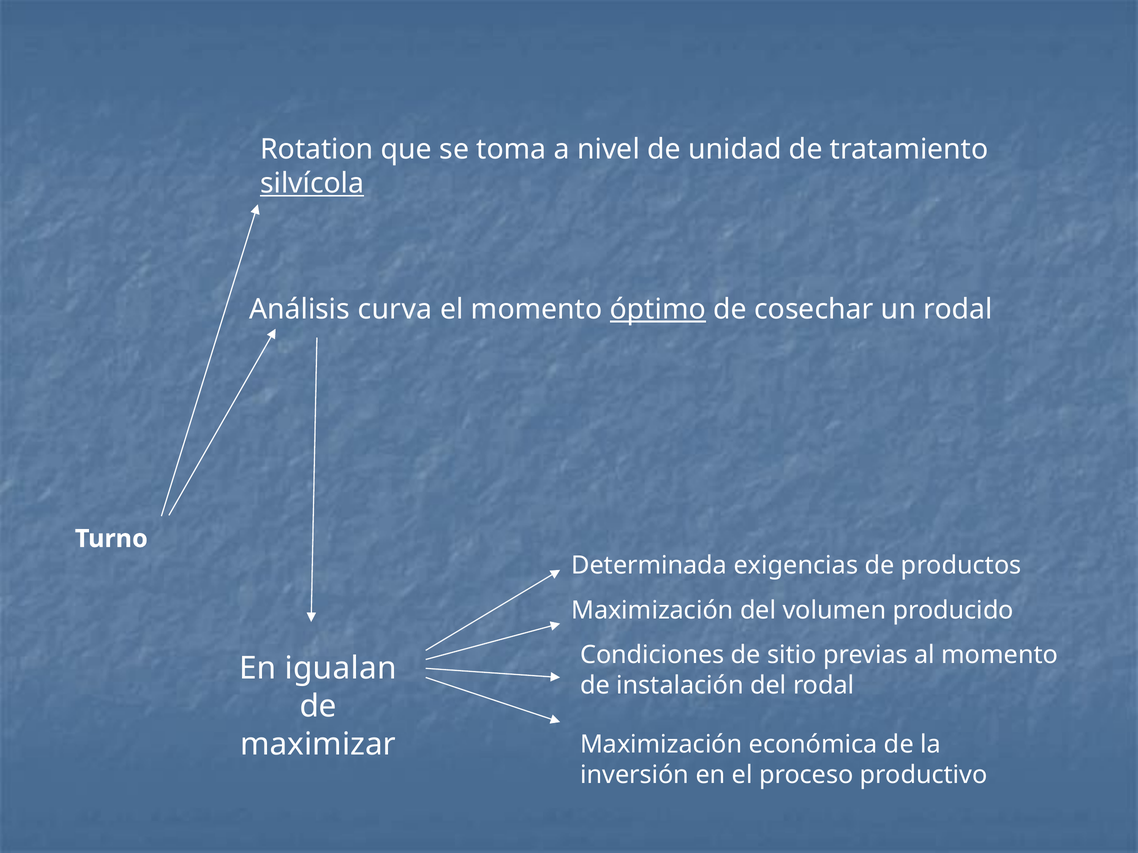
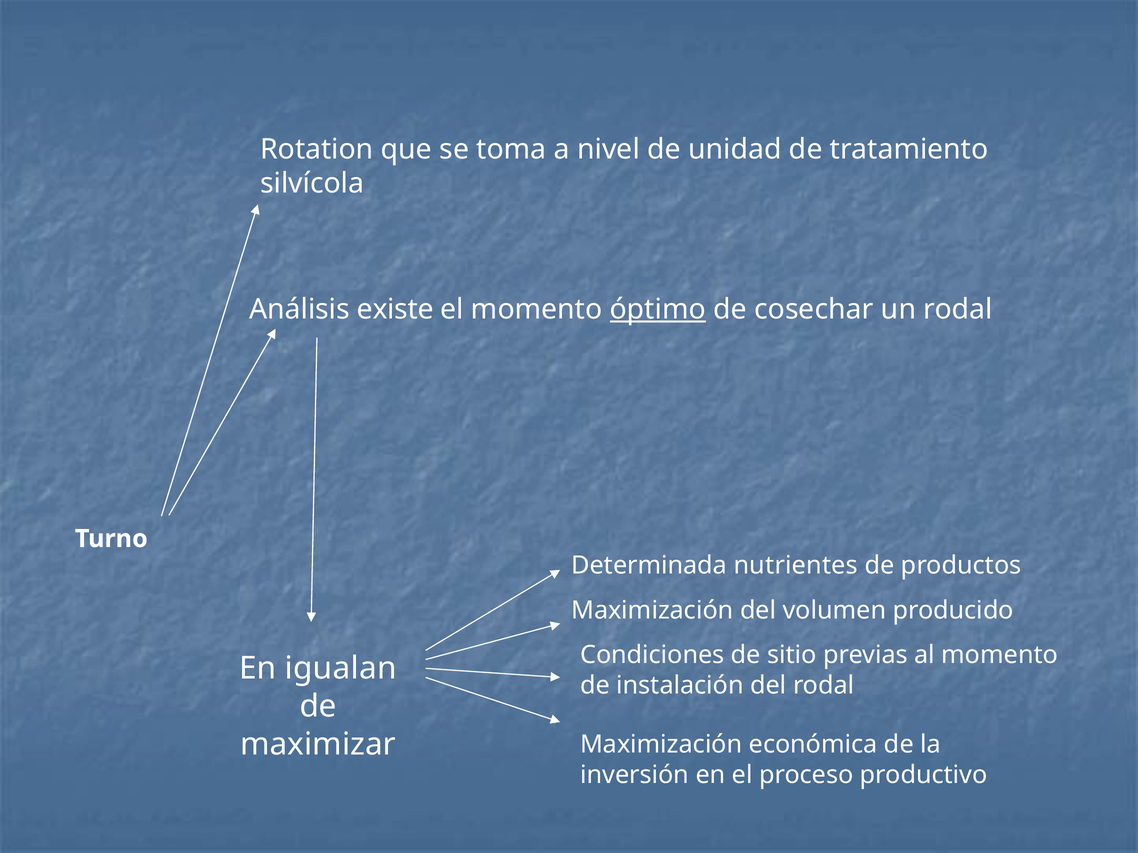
silvícola underline: present -> none (312, 184)
curva: curva -> existe (395, 309)
exigencias: exigencias -> nutrientes (796, 566)
